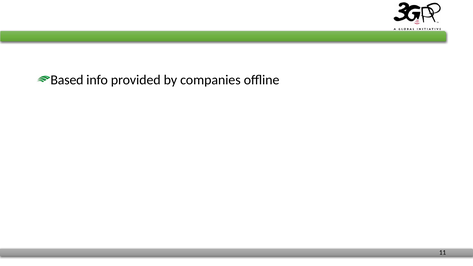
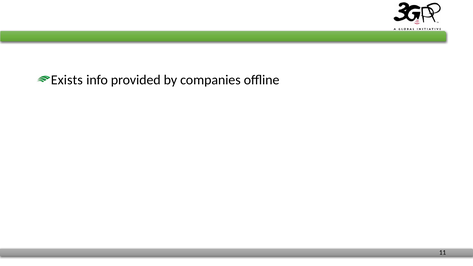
Based: Based -> Exists (67, 80)
